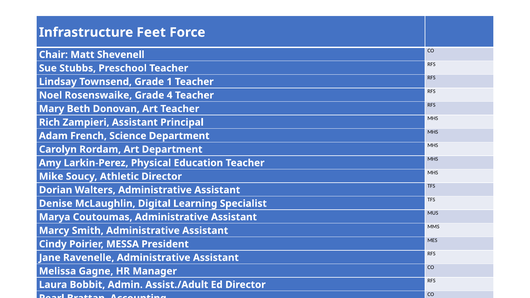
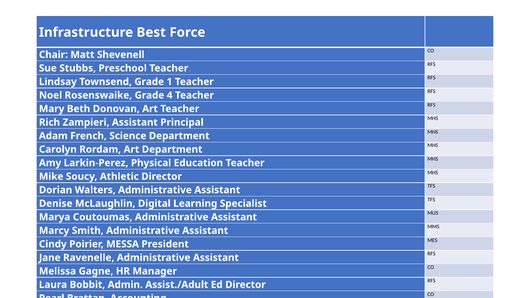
Feet: Feet -> Best (151, 32)
